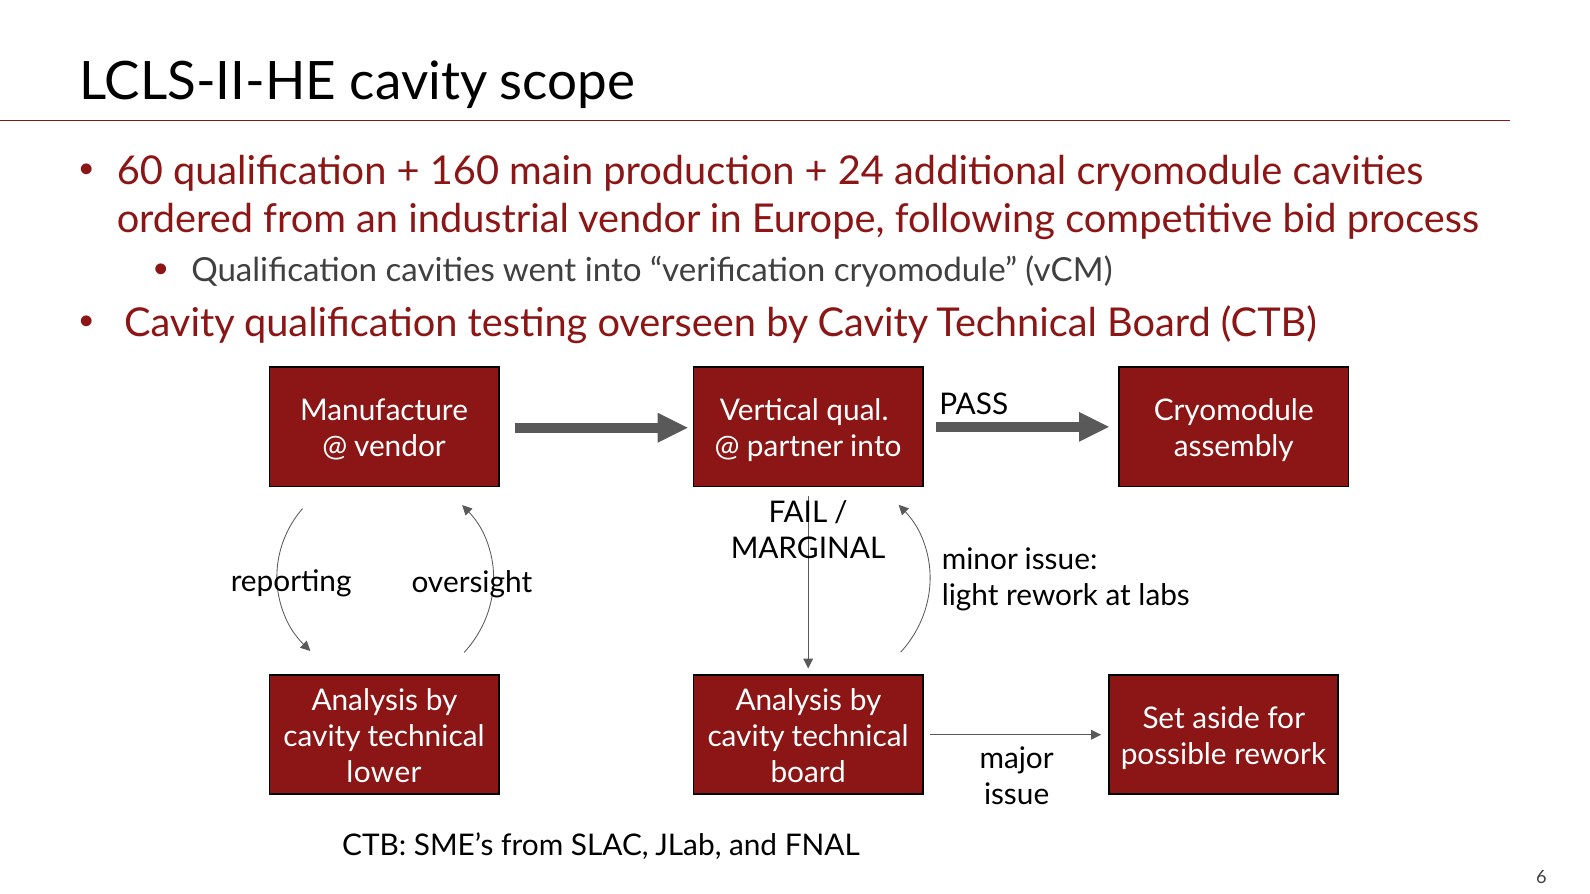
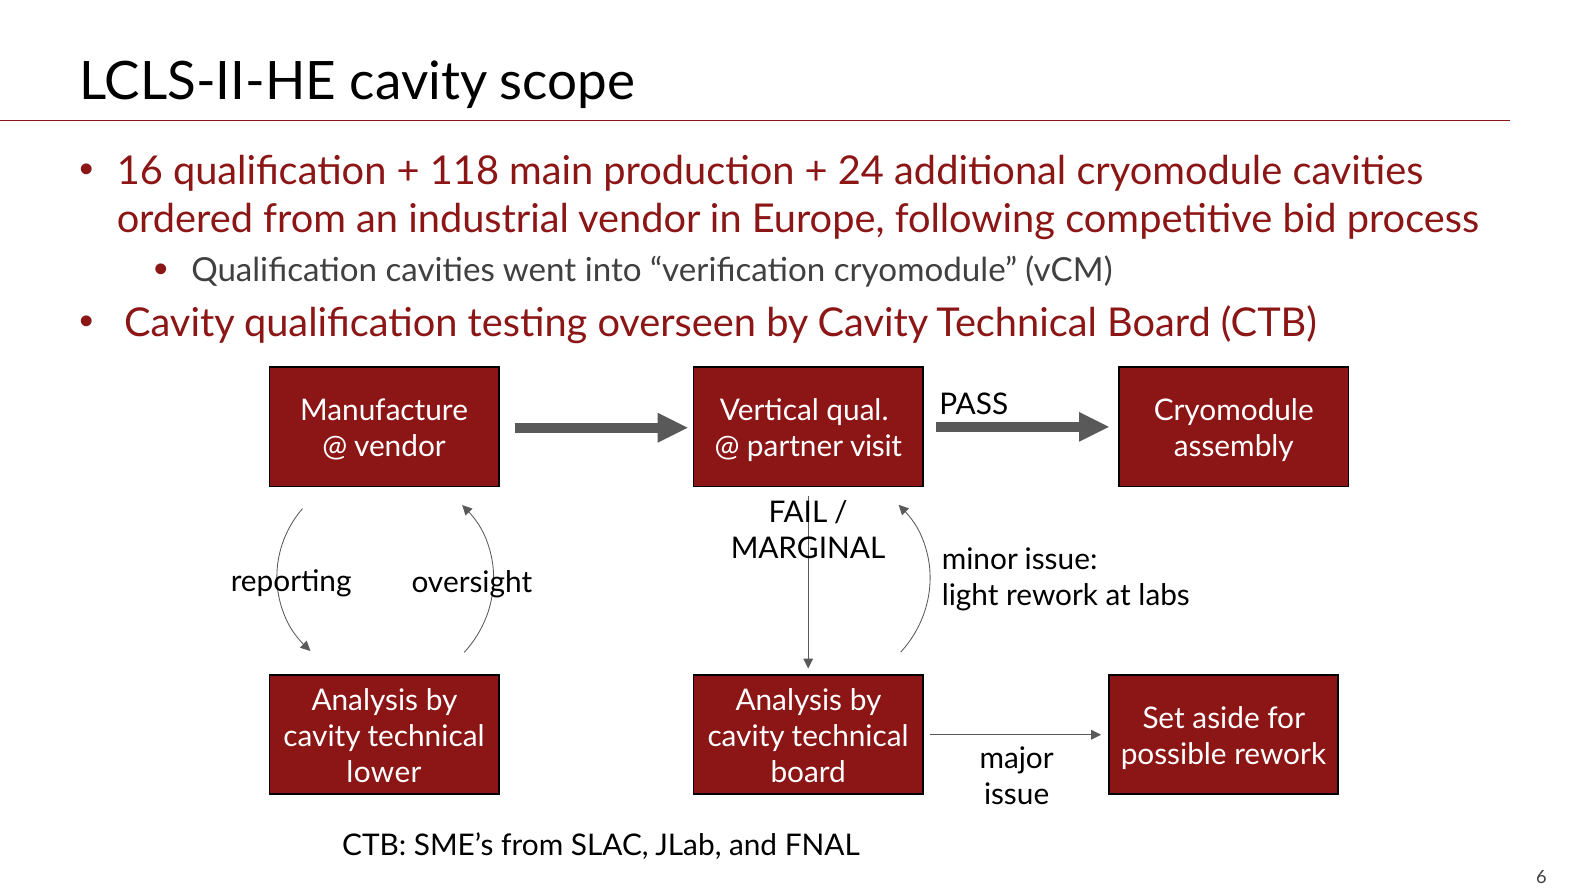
60: 60 -> 16 (140, 172)
160: 160 -> 118 (465, 172)
partner into: into -> visit (876, 447)
